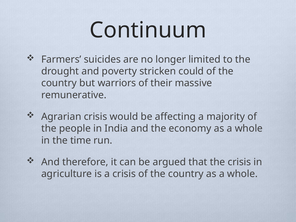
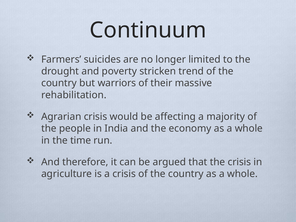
could: could -> trend (191, 71)
remunerative: remunerative -> rehabilitation (74, 95)
